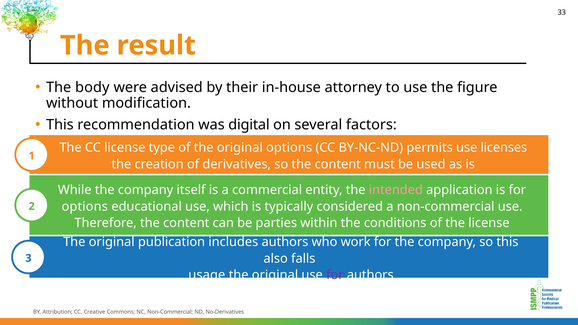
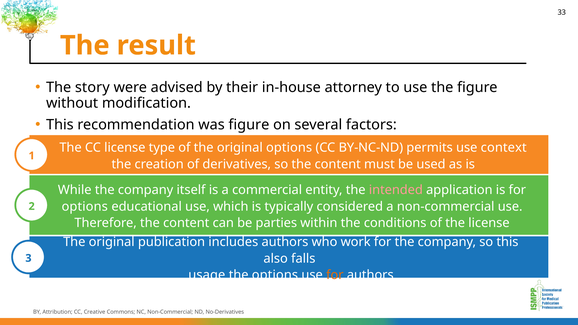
body: body -> story (92, 87)
was digital: digital -> figure (249, 125)
licenses: licenses -> context (504, 148)
original: original -> options (275, 275)
for colour: purple -> orange (335, 275)
